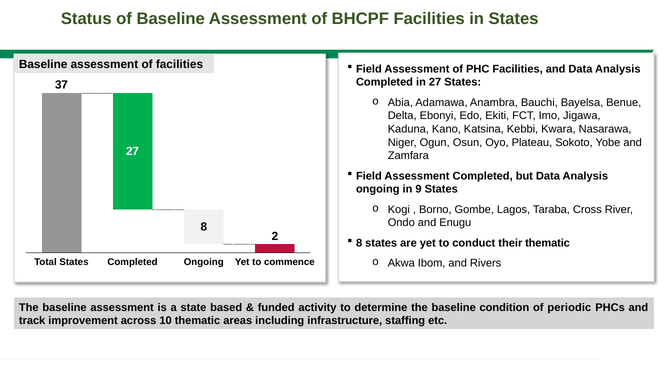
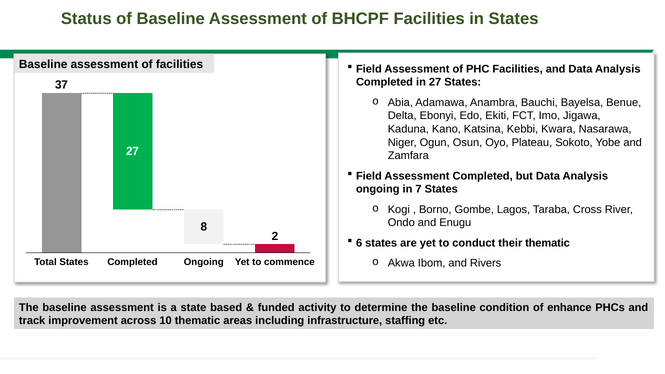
9: 9 -> 7 (419, 189)
8: 8 -> 6 (359, 243)
periodic: periodic -> enhance (569, 307)
